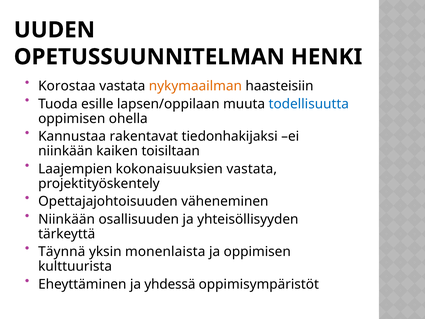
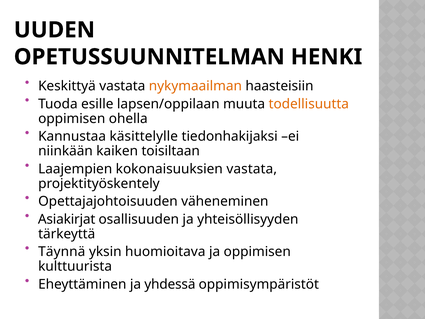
Korostaa: Korostaa -> Keskittyä (67, 86)
todellisuutta colour: blue -> orange (309, 104)
rakentavat: rakentavat -> käsittelylle (144, 136)
Niinkään: Niinkään -> Asiakirjat (67, 219)
monenlaista: monenlaista -> huomioitava (165, 252)
